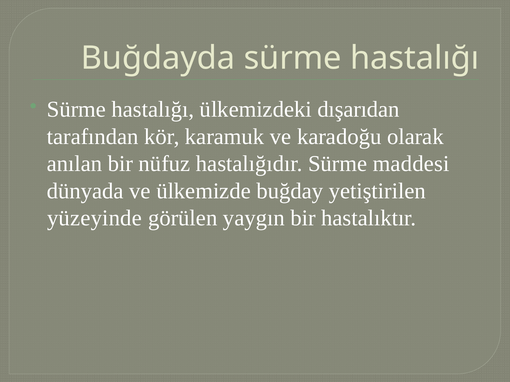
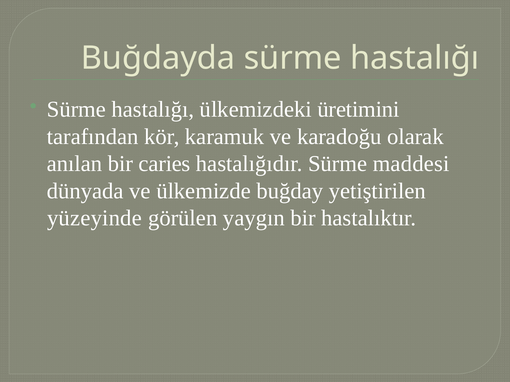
dışarıdan: dışarıdan -> üretimini (358, 110)
nüfuz: nüfuz -> caries (165, 164)
